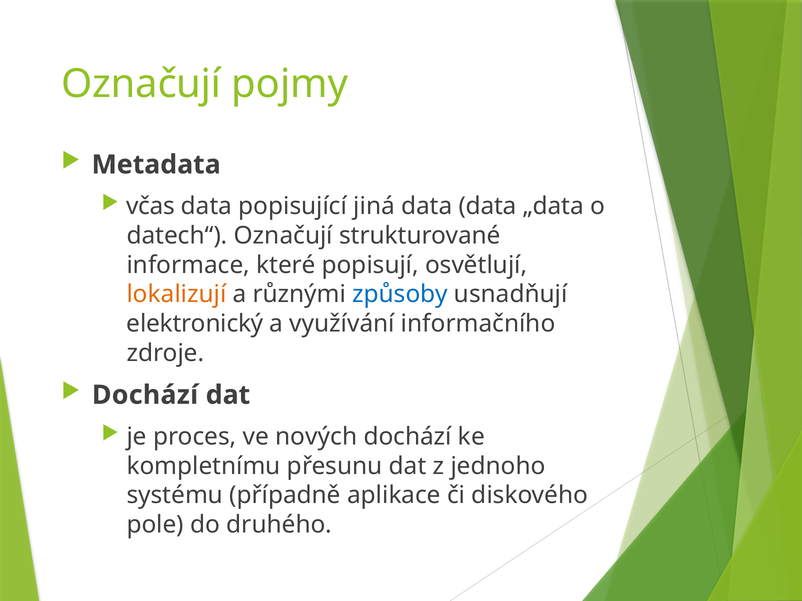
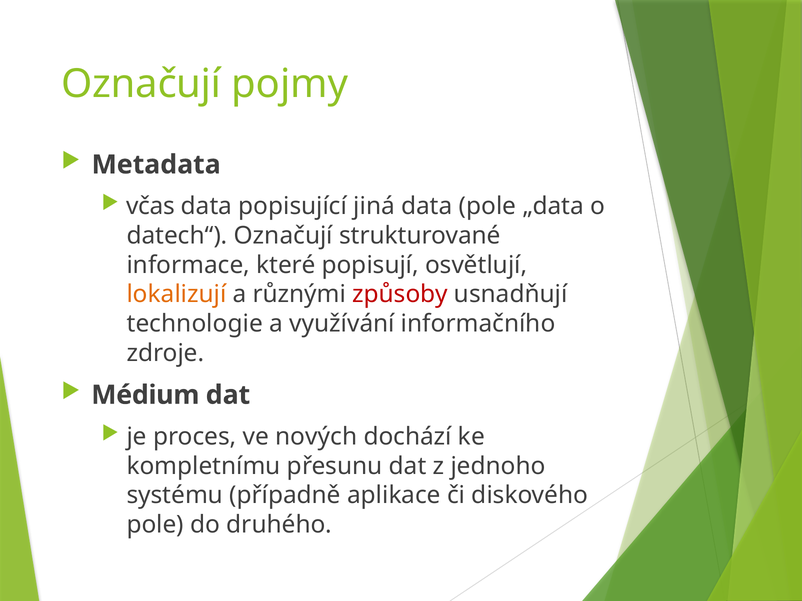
data data: data -> pole (487, 206)
způsoby colour: blue -> red (400, 295)
elektronický: elektronický -> technologie (195, 324)
Dochází: Dochází -> Médium (145, 395)
